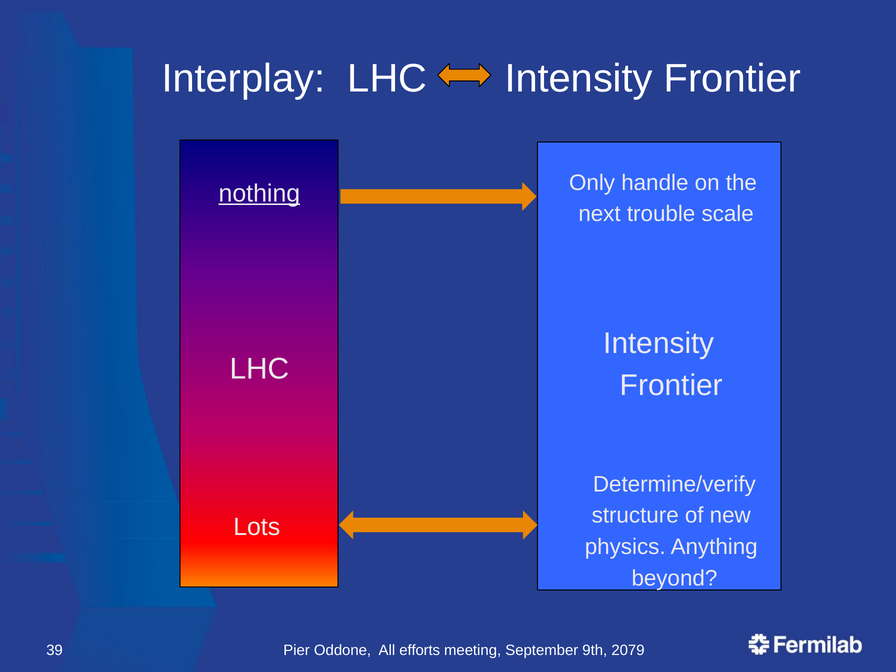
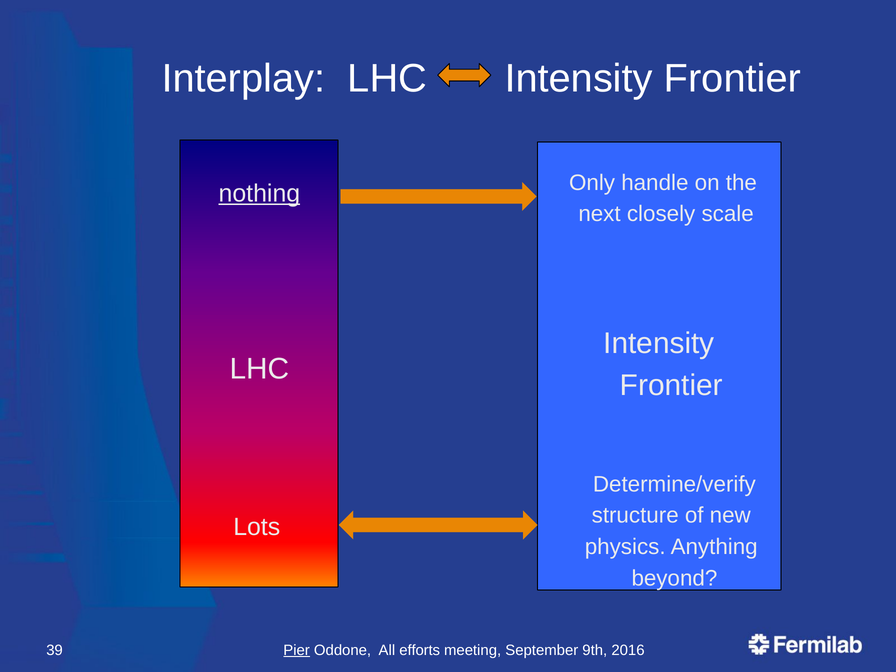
trouble: trouble -> closely (661, 214)
Pier underline: none -> present (297, 650)
2079: 2079 -> 2016 (628, 650)
